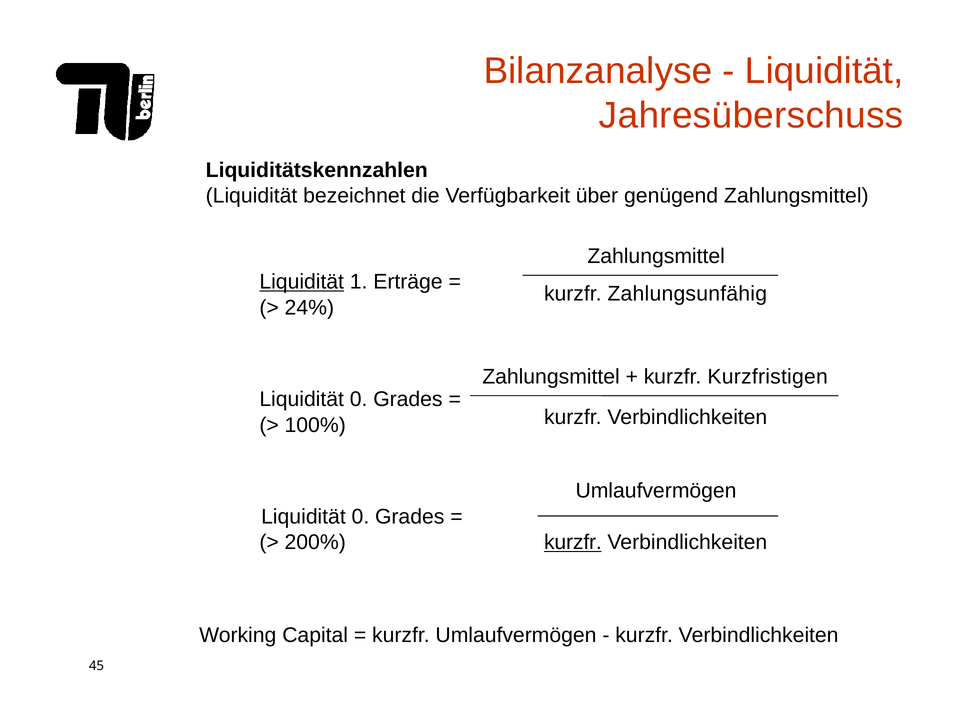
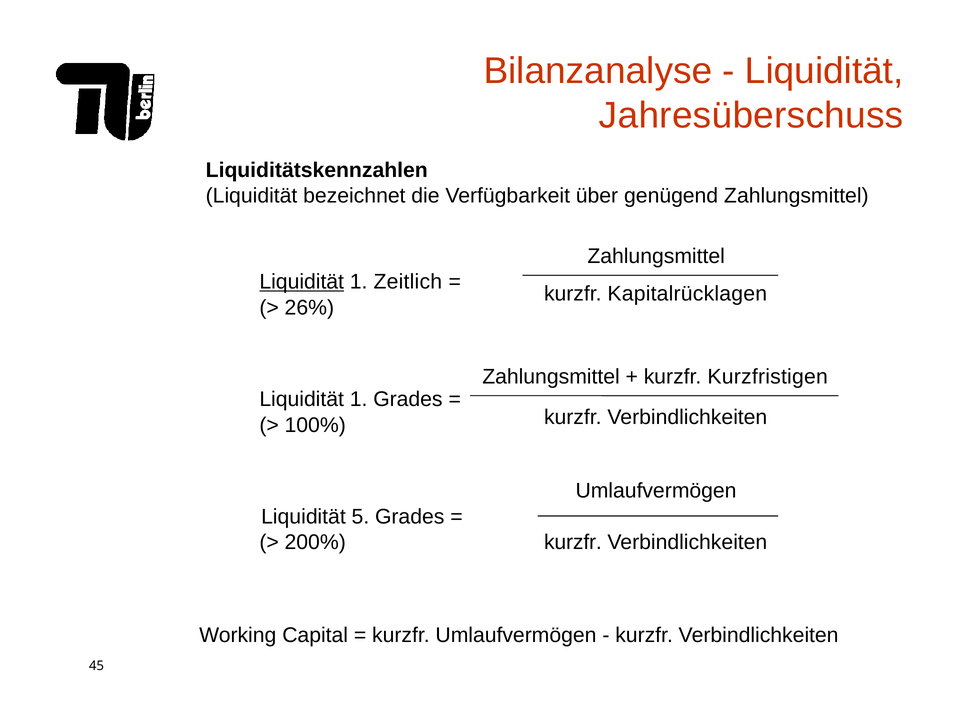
Erträge: Erträge -> Zeitlich (408, 282)
Zahlungsunfähig: Zahlungsunfähig -> Kapitalrücklagen (687, 294)
24%: 24% -> 26% (309, 308)
0: 0 -> 1 (359, 399)
0: 0 -> 5 (360, 517)
kurzfr underline: present -> none (573, 543)
